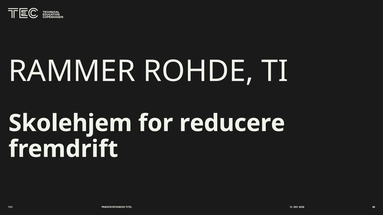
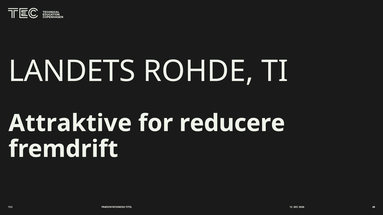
RAMMER: RAMMER -> LANDETS (72, 71)
Skolehjem: Skolehjem -> Attraktive (70, 123)
